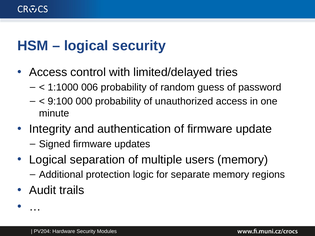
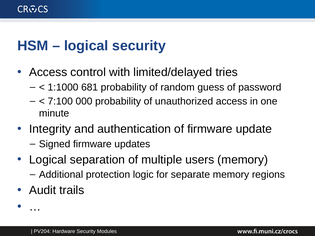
006: 006 -> 681 (90, 87)
9:100: 9:100 -> 7:100 (60, 101)
